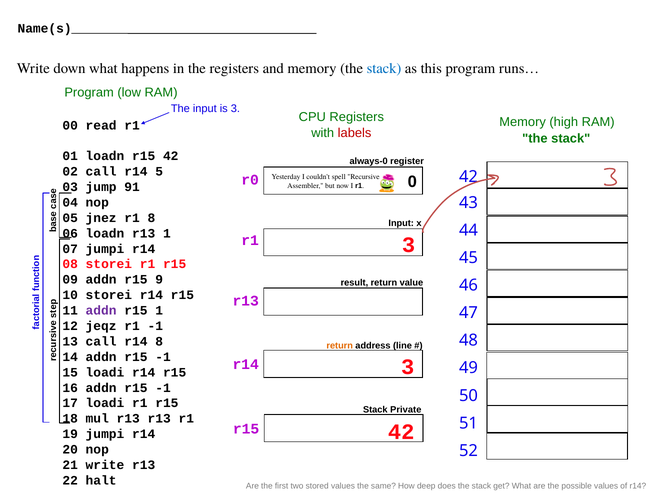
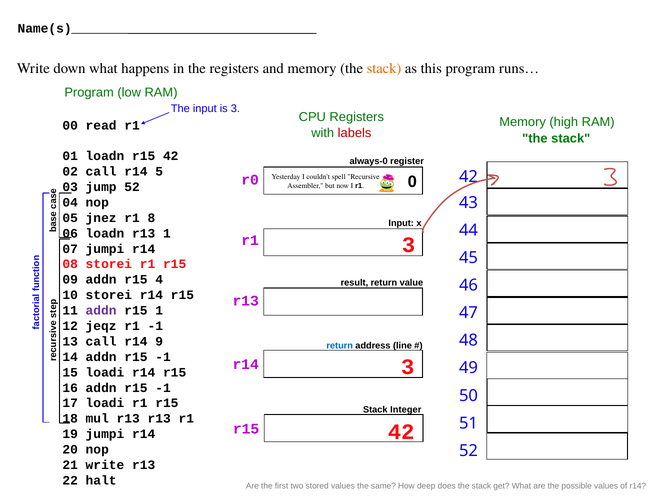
stack colour: blue -> orange (384, 68)
jump 91: 91 -> 52 (132, 187)
9: 9 -> 4 (159, 280)
r14 8: 8 -> 9 (159, 342)
return colour: orange -> blue (340, 346)
Private: Private -> Integer (406, 410)
